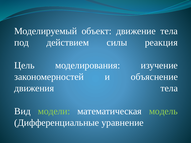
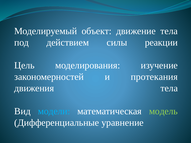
реакция: реакция -> реакции (161, 43)
объяснение: объяснение -> протекания (154, 77)
модели colour: light green -> light blue (54, 111)
